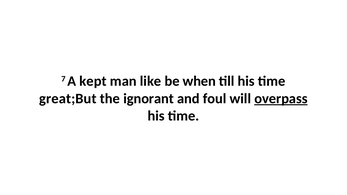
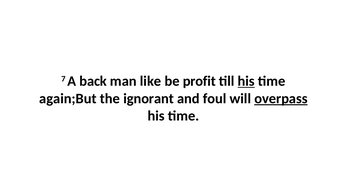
kept: kept -> back (93, 81)
when: when -> profit (199, 81)
his underline: none -> present (246, 81)
great;But: great;But -> again;But (68, 99)
